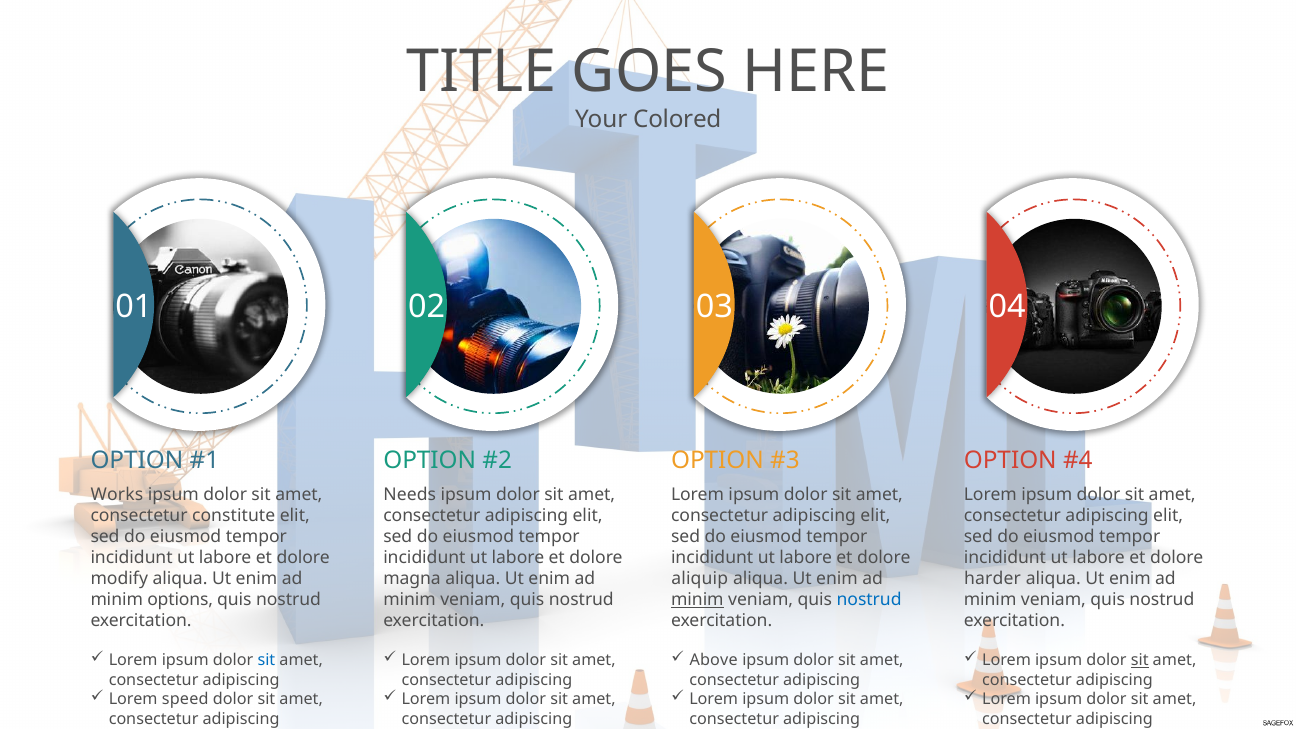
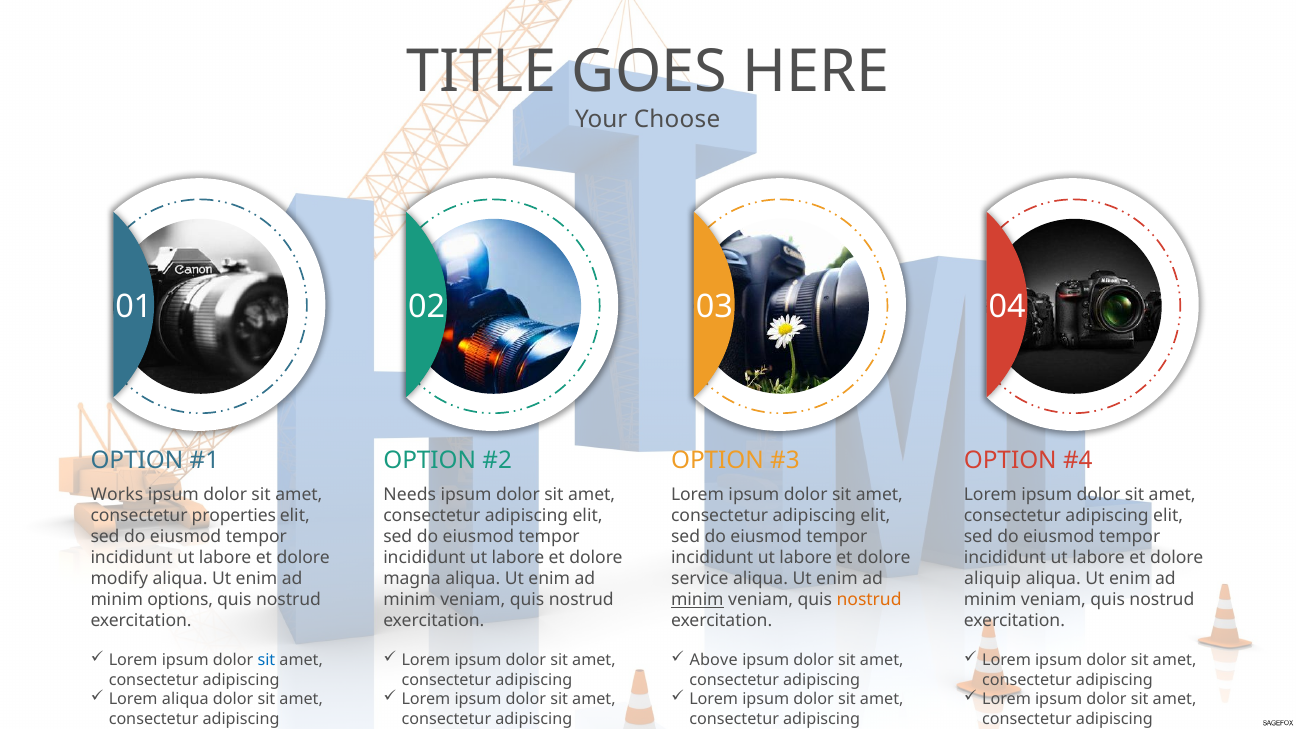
Colored: Colored -> Choose (677, 120)
constitute: constitute -> properties (234, 516)
aliquip: aliquip -> service (700, 579)
harder: harder -> aliquip (993, 579)
nostrud colour: blue -> orange (869, 600)
sit underline: present -> none (1140, 661)
Lorem speed: speed -> aliqua (185, 699)
